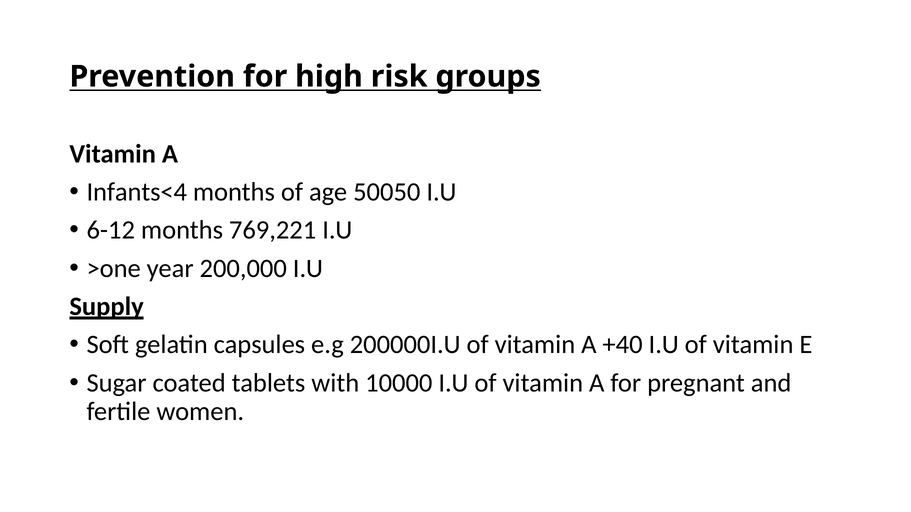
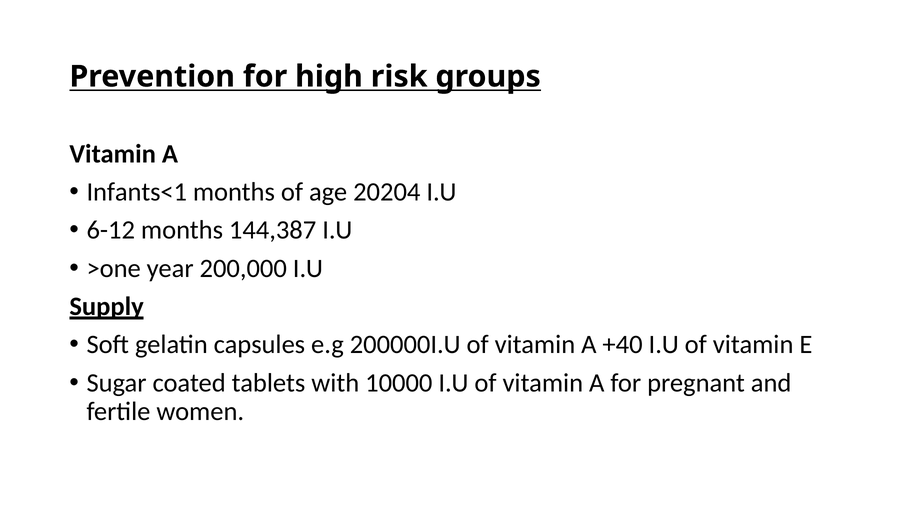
Infants<4: Infants<4 -> Infants<1 (137, 192)
50050: 50050 -> 20204 (387, 192)
769,221: 769,221 -> 144,387 (273, 230)
